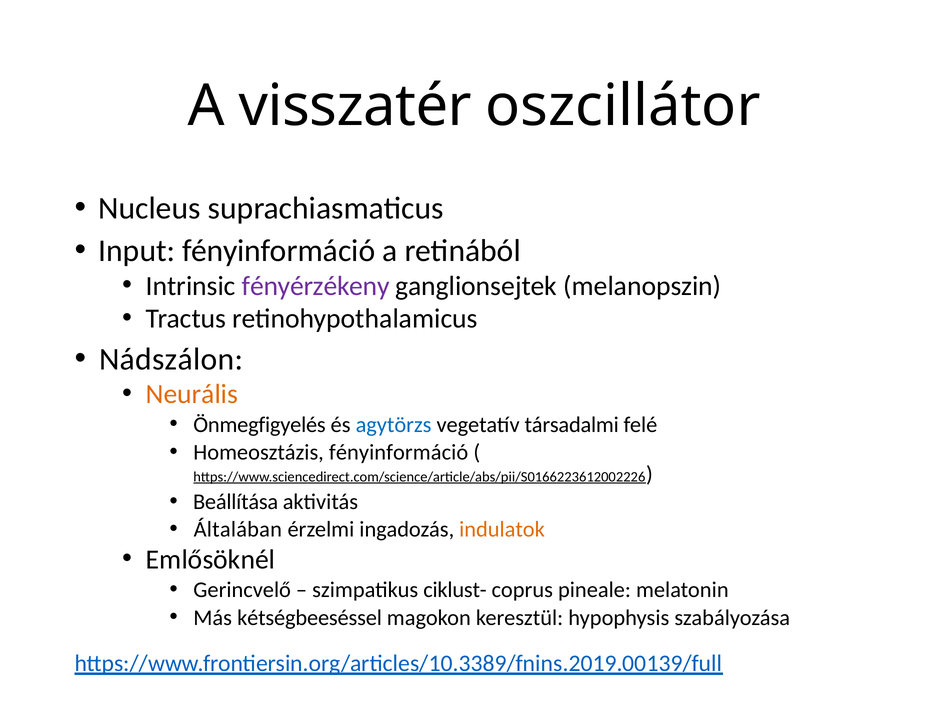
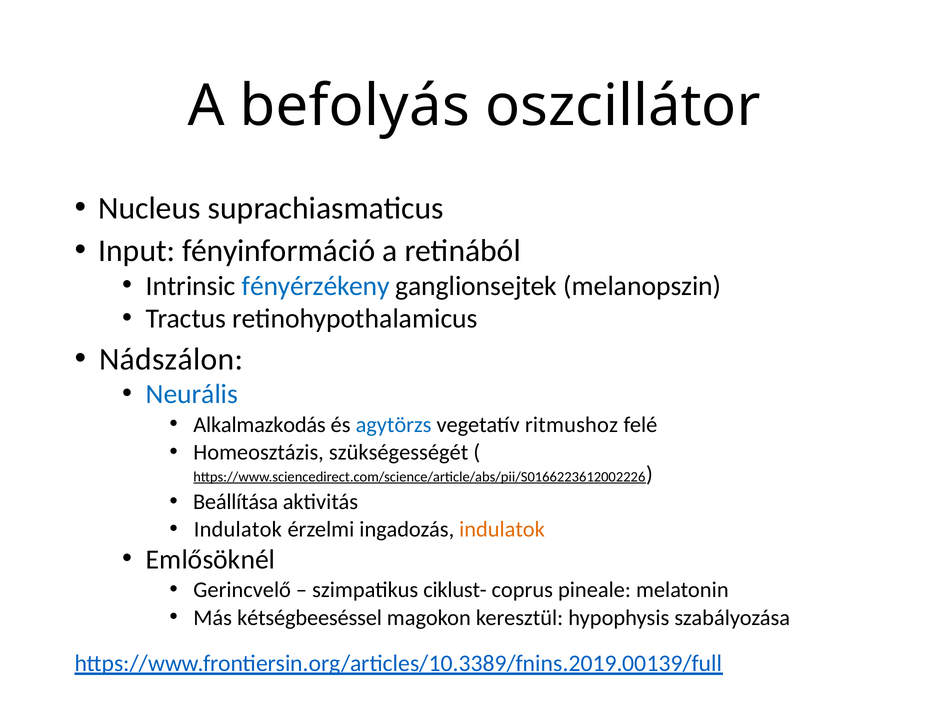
visszatér: visszatér -> befolyás (355, 106)
fényérzékeny colour: purple -> blue (316, 286)
Neurális colour: orange -> blue (192, 394)
Önmegfigyelés: Önmegfigyelés -> Alkalmazkodás (260, 425)
társadalmi: társadalmi -> ritmushoz (571, 425)
Homeosztázis fényinformáció: fényinformáció -> szükségességét (399, 452)
Általában: Általában -> Indulatok (238, 529)
